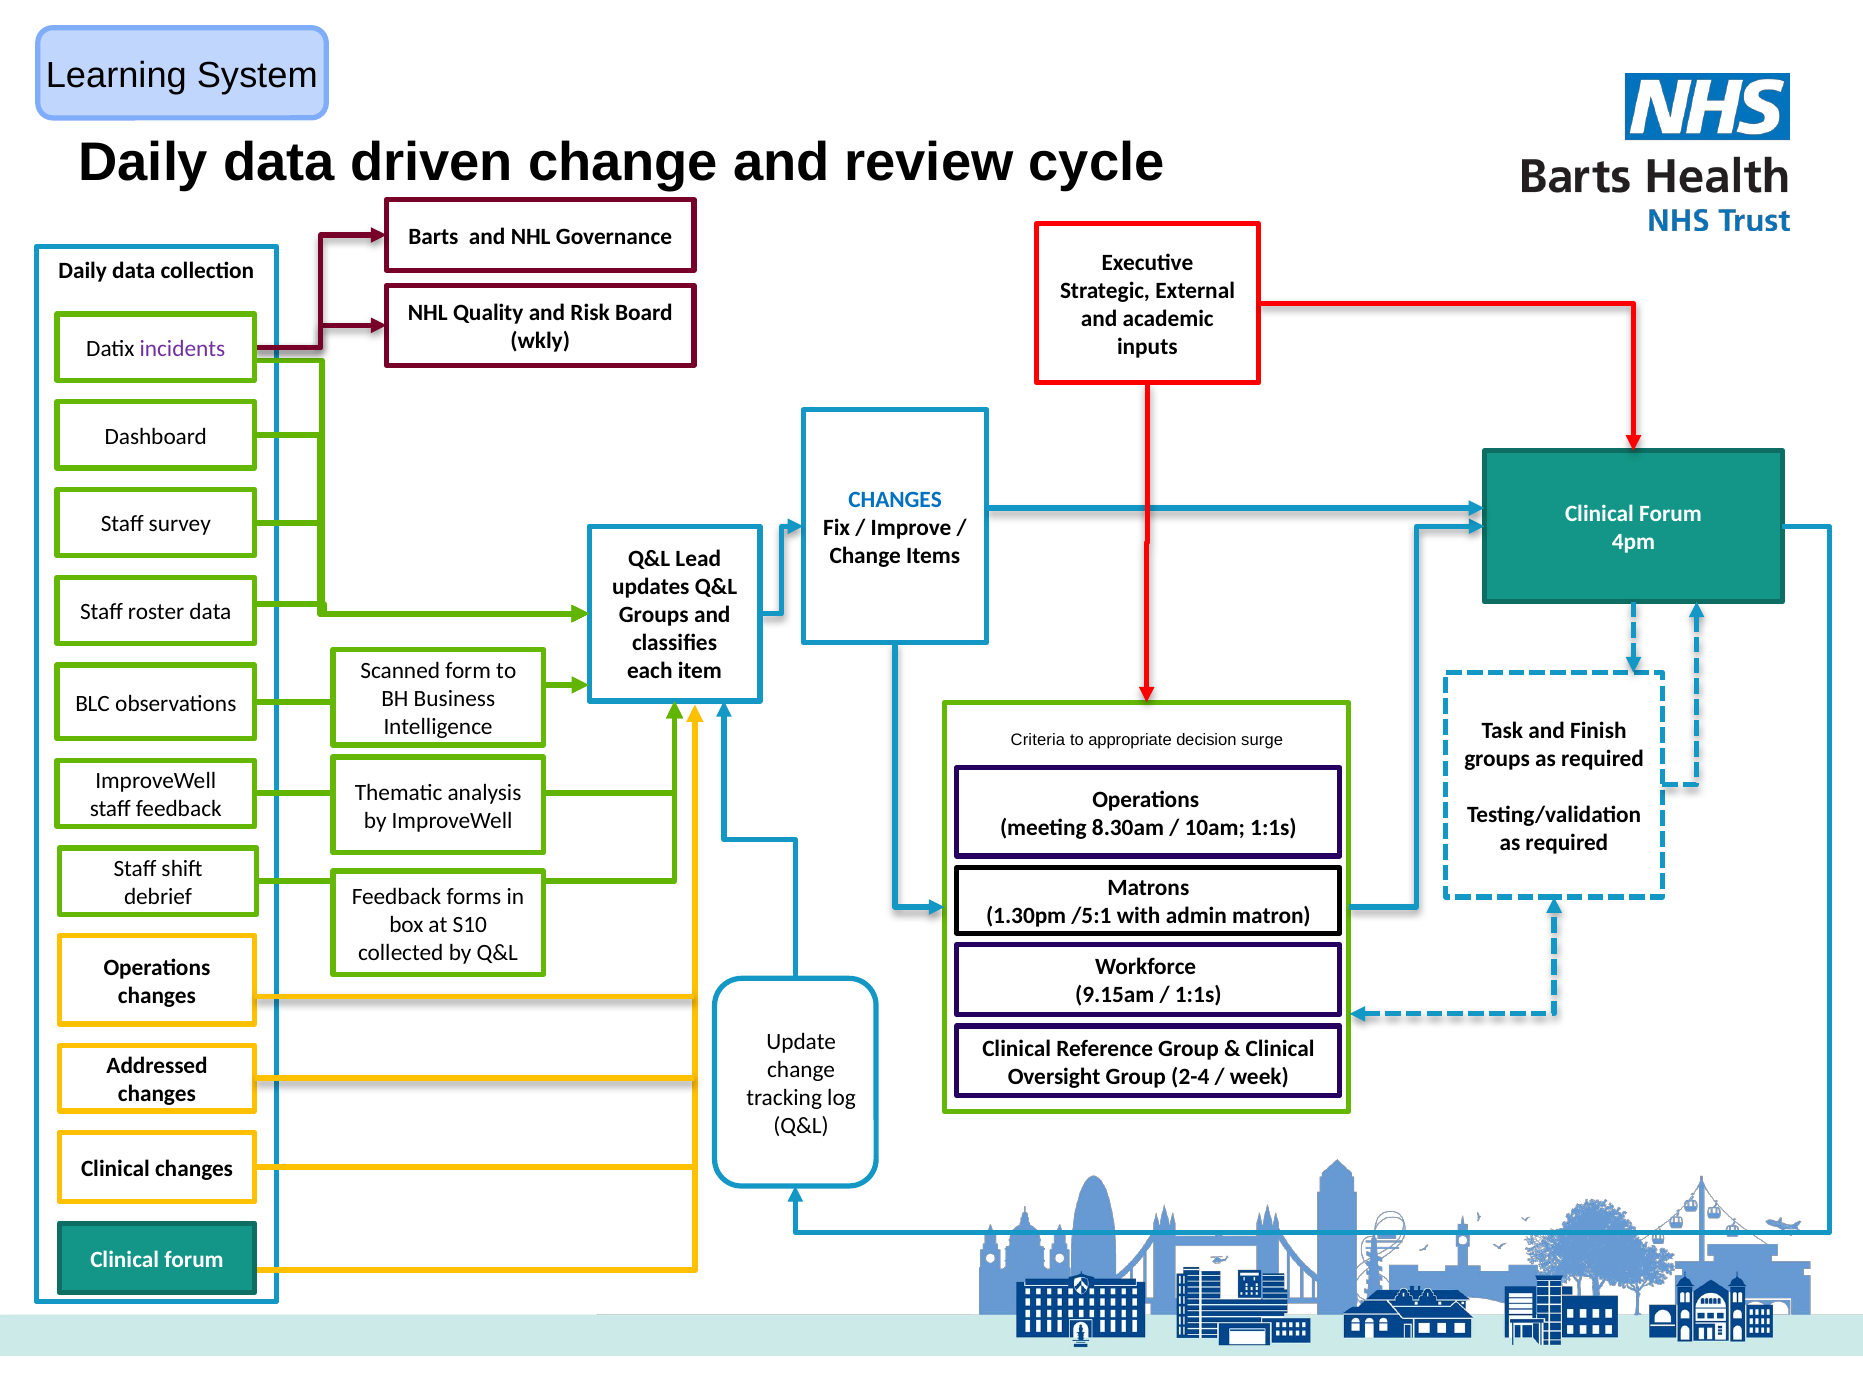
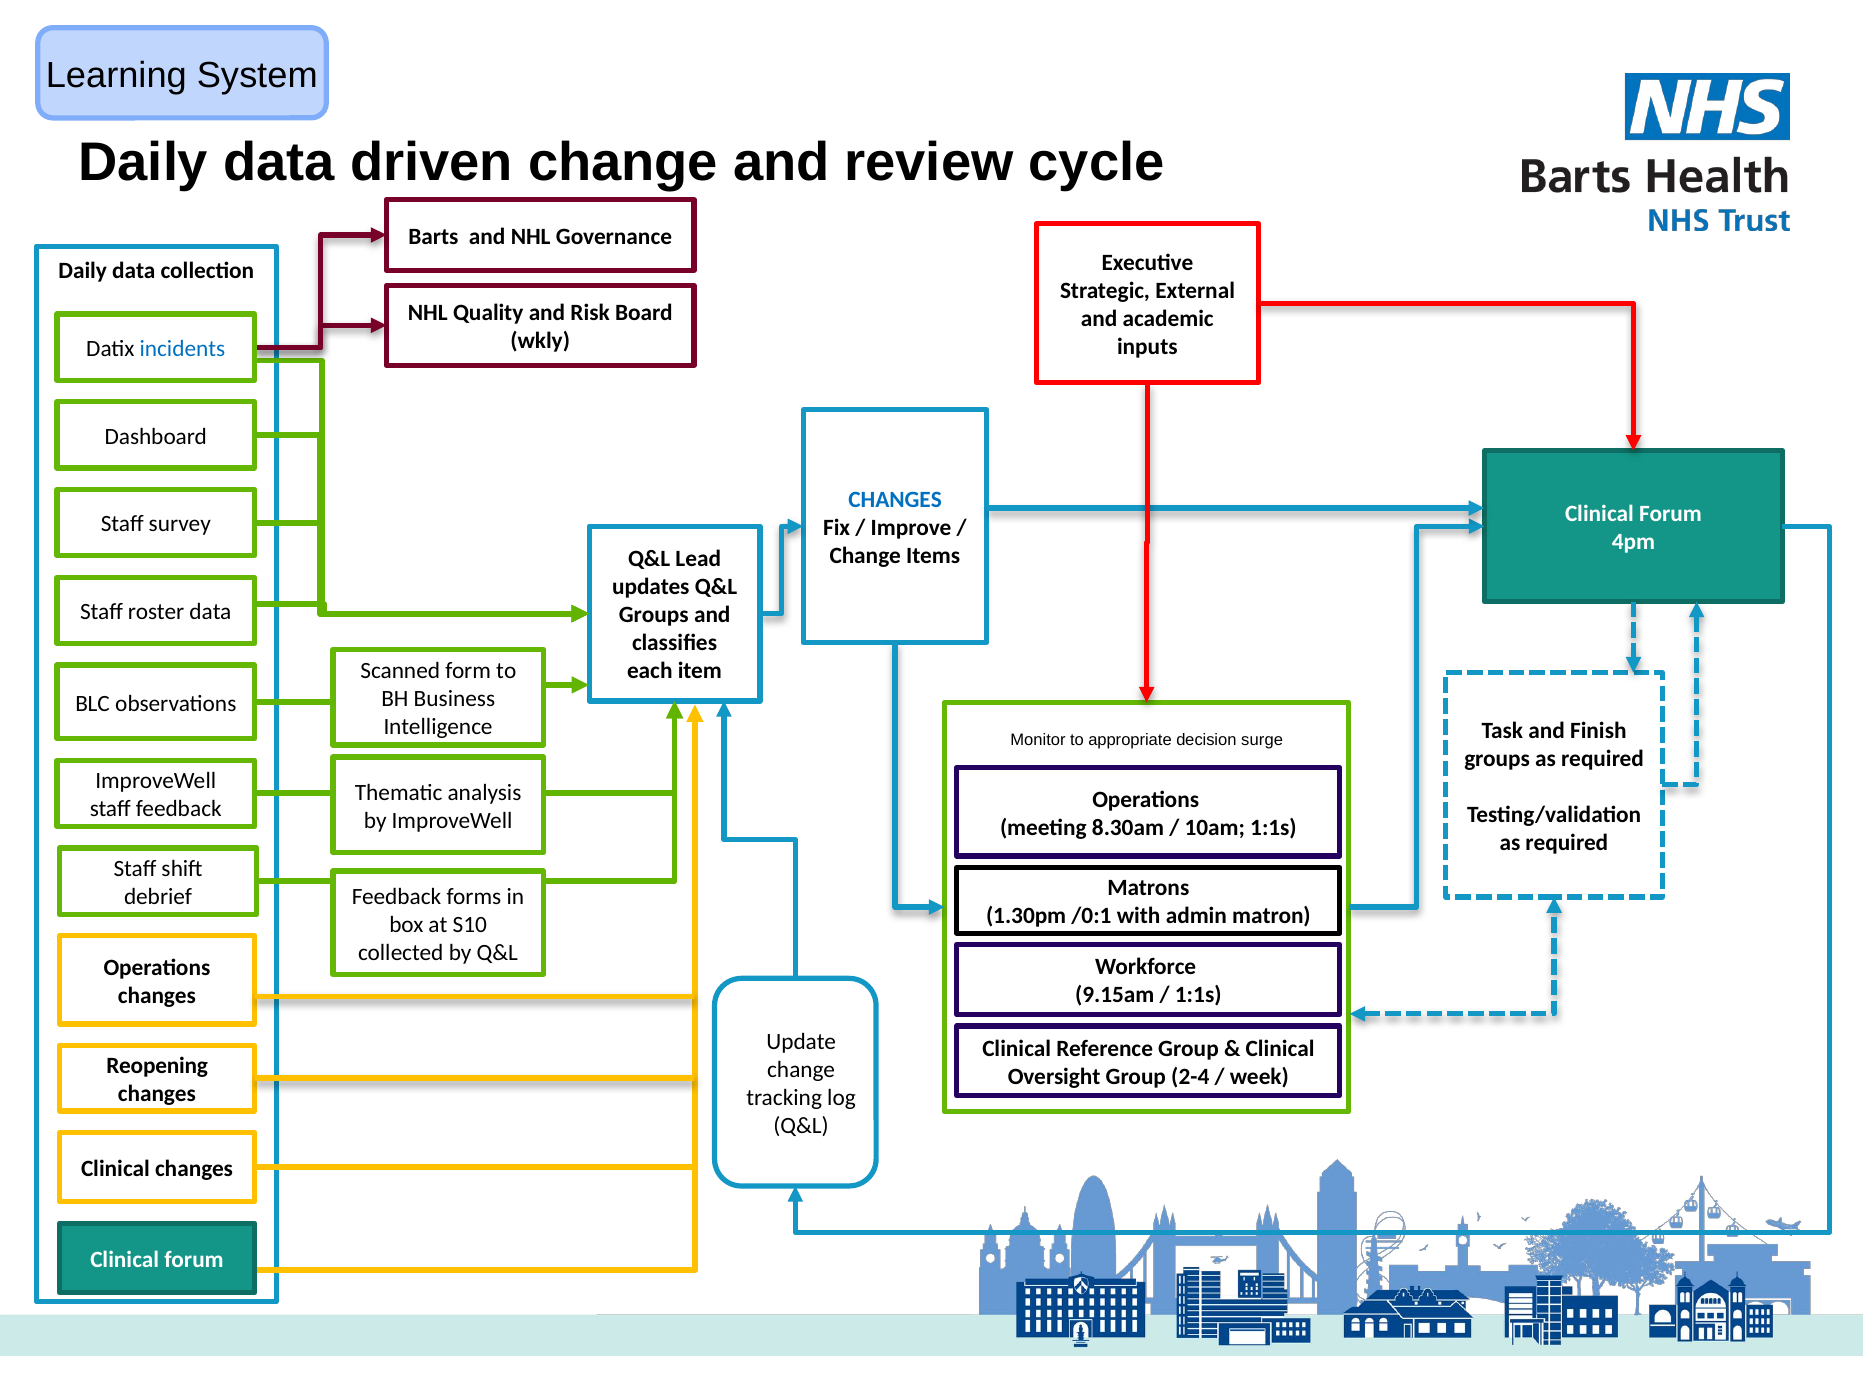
incidents colour: purple -> blue (182, 349)
Criteria: Criteria -> Monitor (1038, 740)
/5:1: /5:1 -> /0:1 (1091, 916)
Addressed: Addressed -> Reopening (157, 1066)
